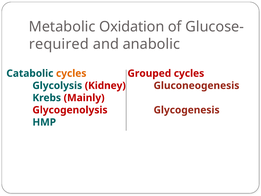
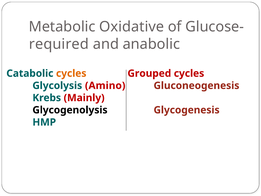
Oxidation: Oxidation -> Oxidative (132, 27)
Kidney: Kidney -> Amino (105, 86)
Glycogenolysis colour: red -> black (70, 110)
